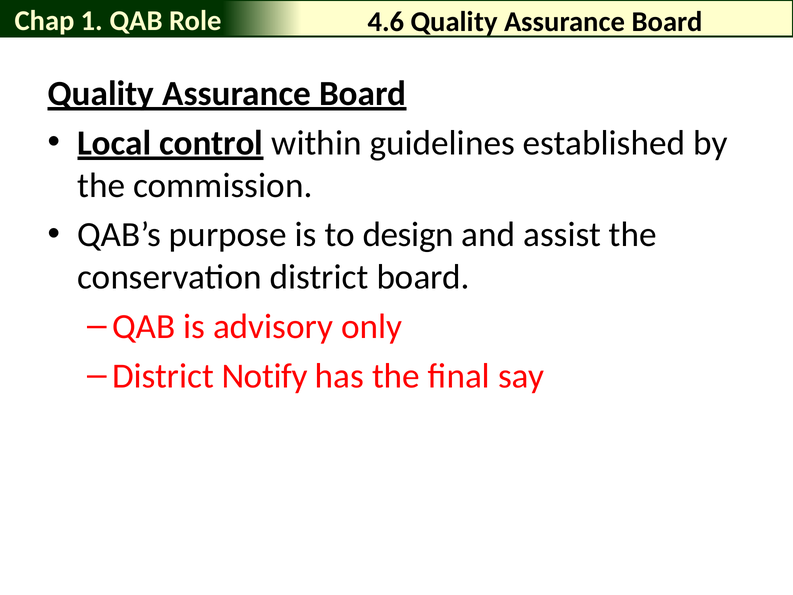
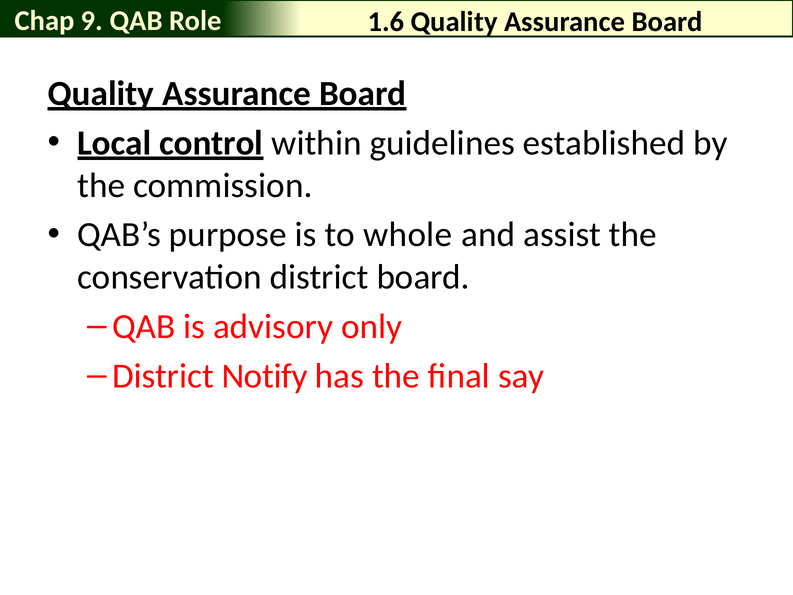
1: 1 -> 9 (92, 21)
4.6: 4.6 -> 1.6 (386, 22)
design: design -> whole (408, 235)
